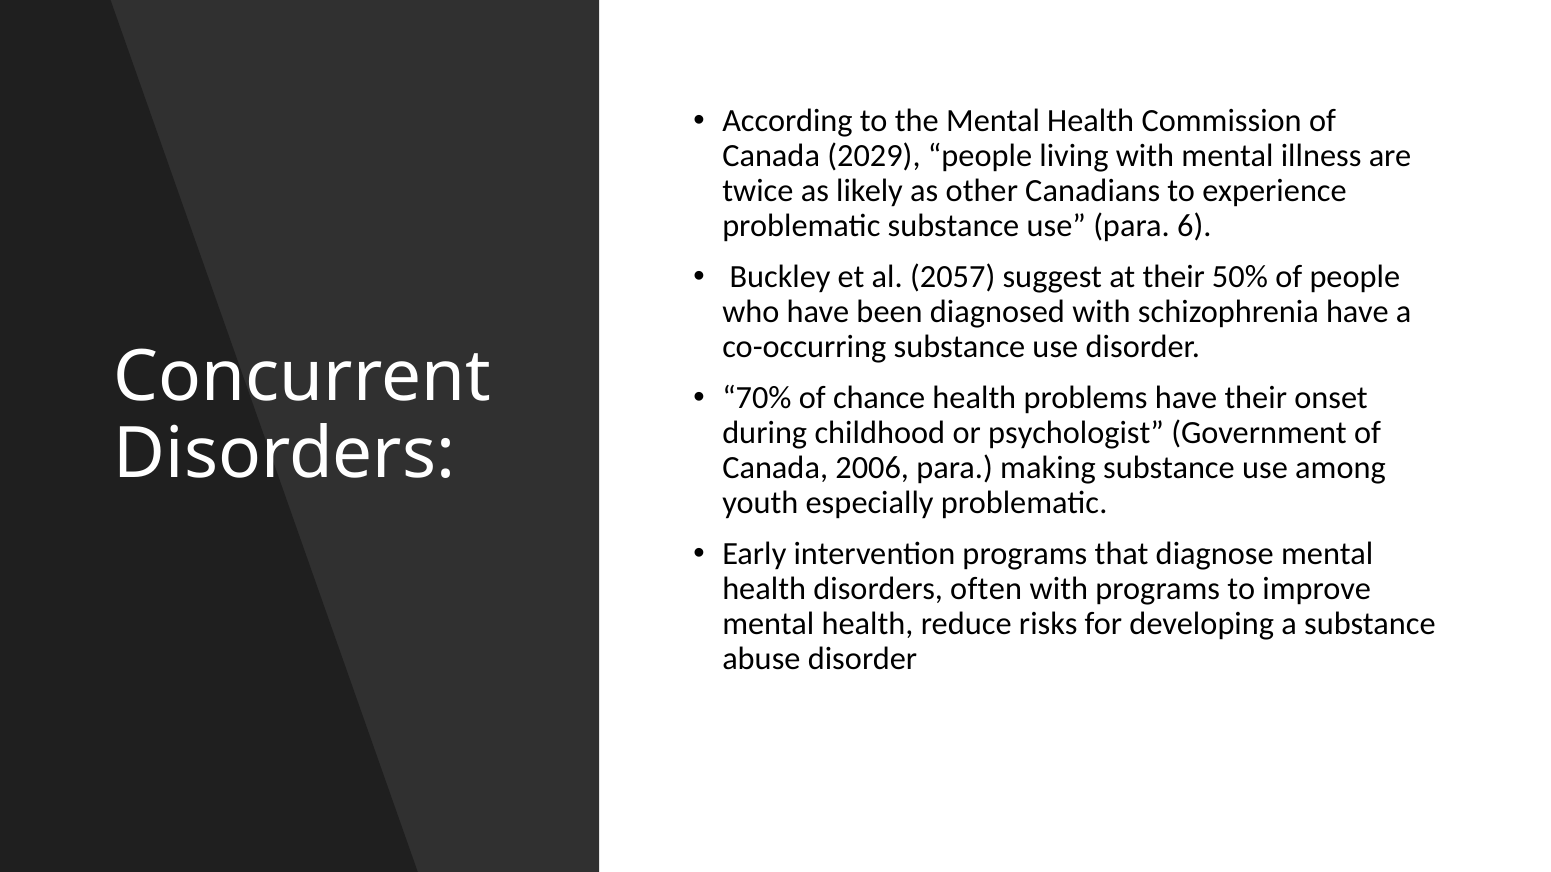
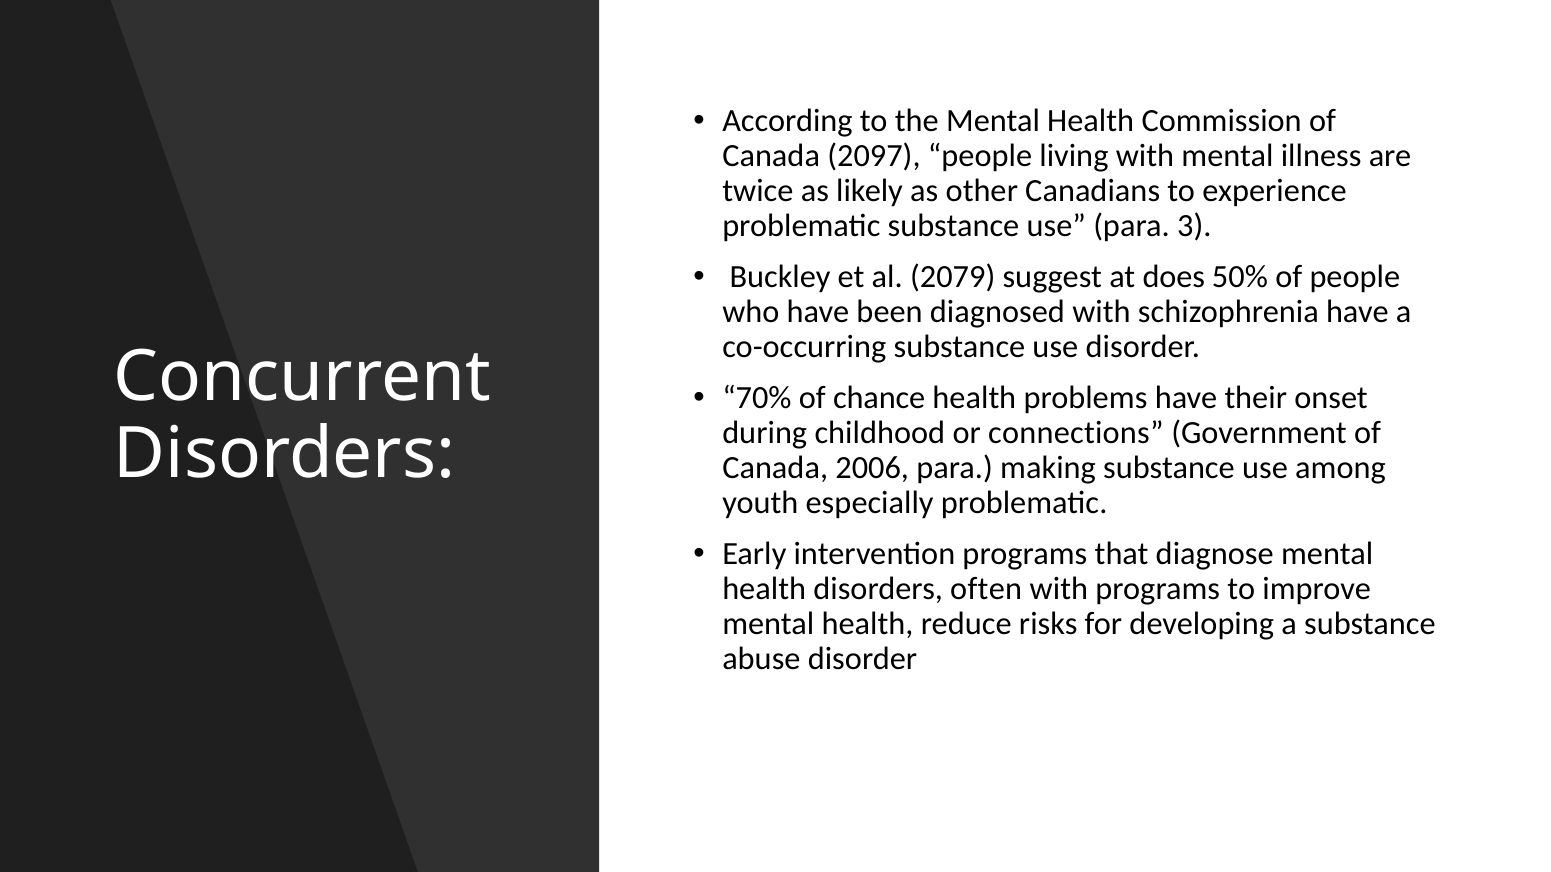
2029: 2029 -> 2097 (874, 156)
6: 6 -> 3 (1194, 226)
2057: 2057 -> 2079 (953, 277)
at their: their -> does (1174, 277)
psychologist: psychologist -> connections (1076, 433)
